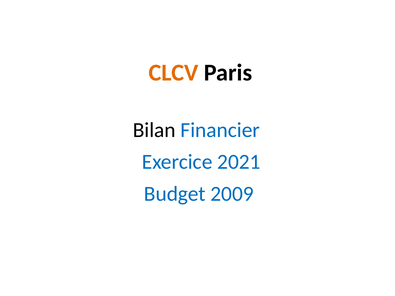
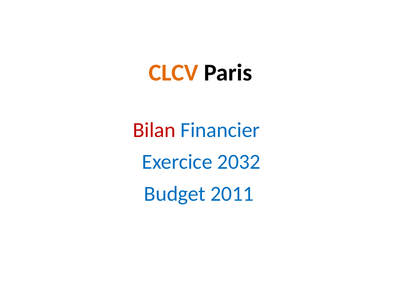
Bilan colour: black -> red (154, 130)
2021: 2021 -> 2032 (239, 162)
2009: 2009 -> 2011 (232, 194)
